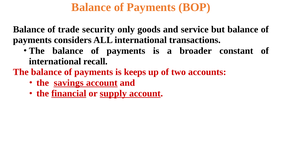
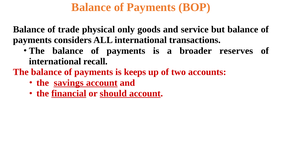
security: security -> physical (98, 30)
constant: constant -> reserves (236, 51)
supply: supply -> should (113, 94)
